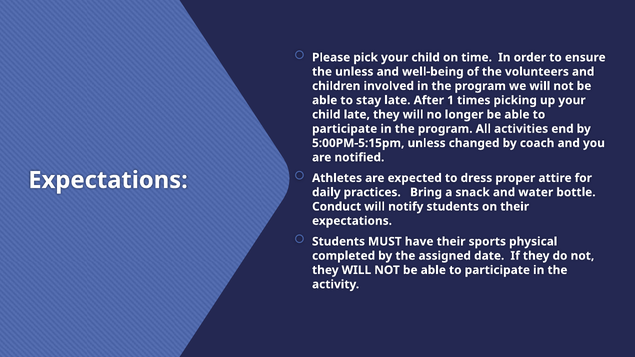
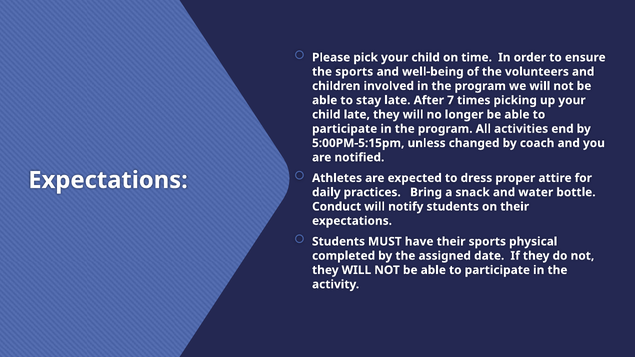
the unless: unless -> sports (354, 72)
1: 1 -> 7 (451, 100)
